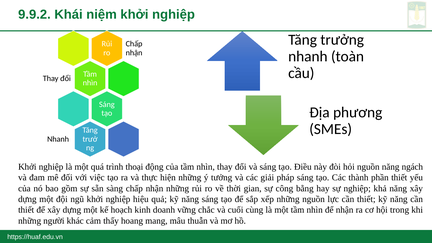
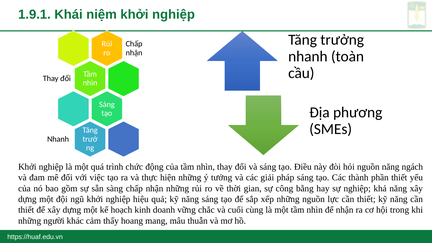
9.9.2: 9.9.2 -> 1.9.1 (34, 14)
thoại: thoại -> chức (134, 167)
